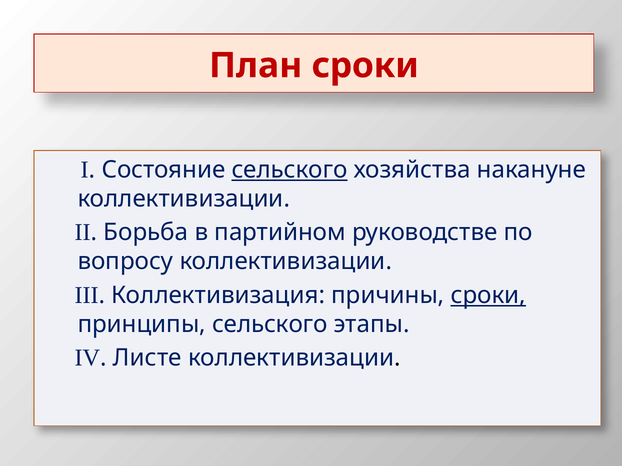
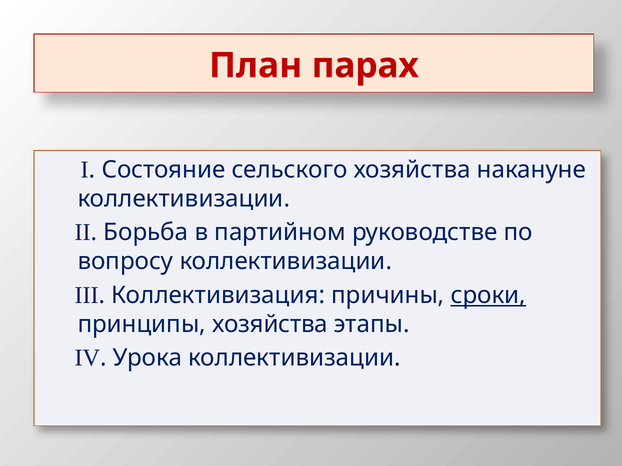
План сроки: сроки -> парах (365, 66)
сельского underline: present -> none (290, 170)
принципы сельского: сельского -> хозяйства (270, 324)
Листе: Листе -> Урока (147, 358)
